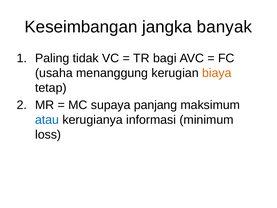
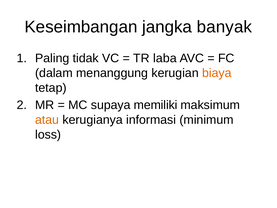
bagi: bagi -> laba (165, 58)
usaha: usaha -> dalam (54, 73)
panjang: panjang -> memiliki (156, 105)
atau colour: blue -> orange (47, 120)
